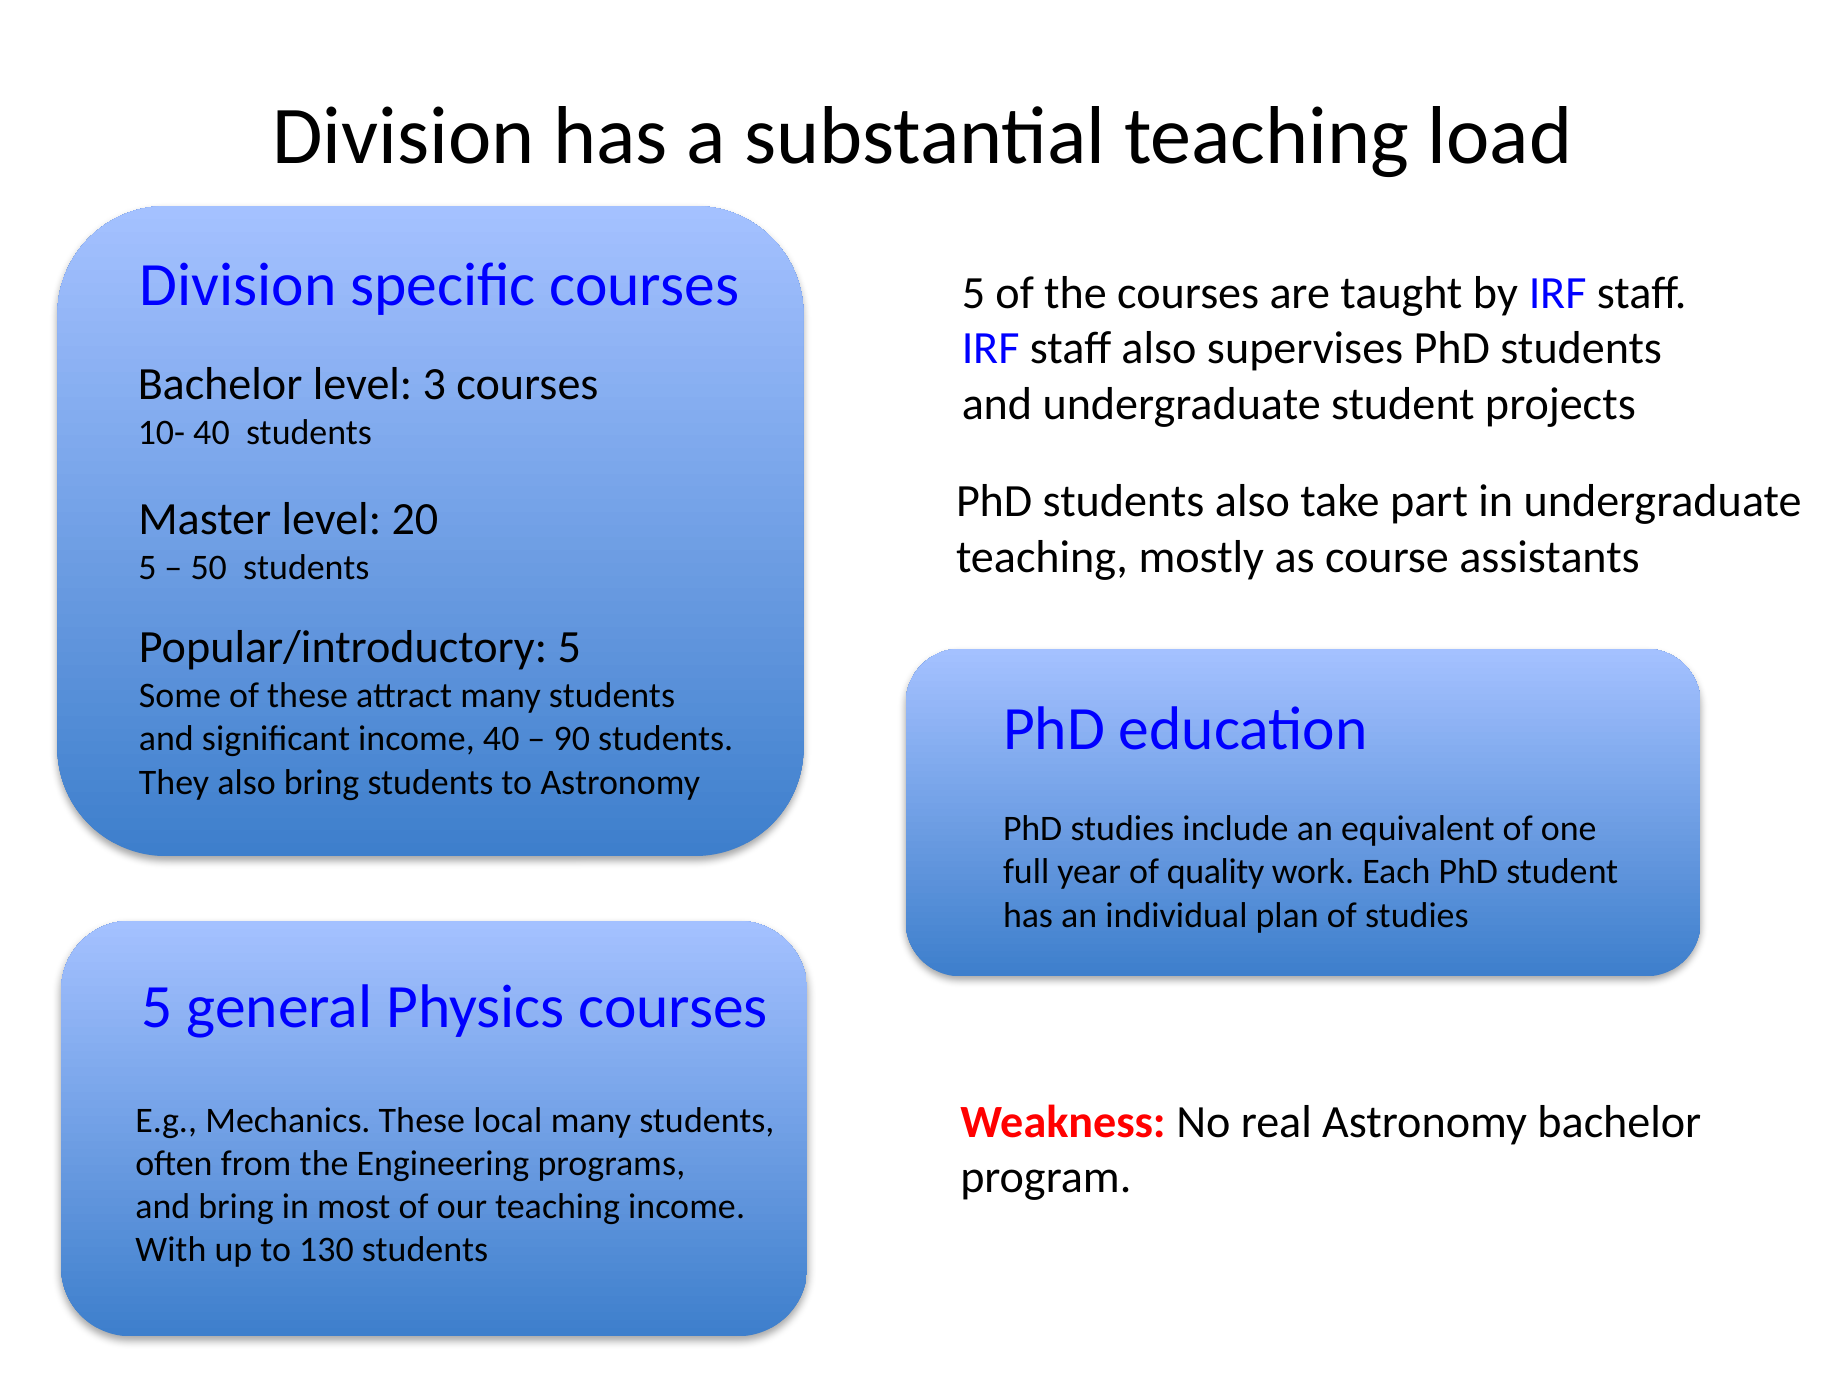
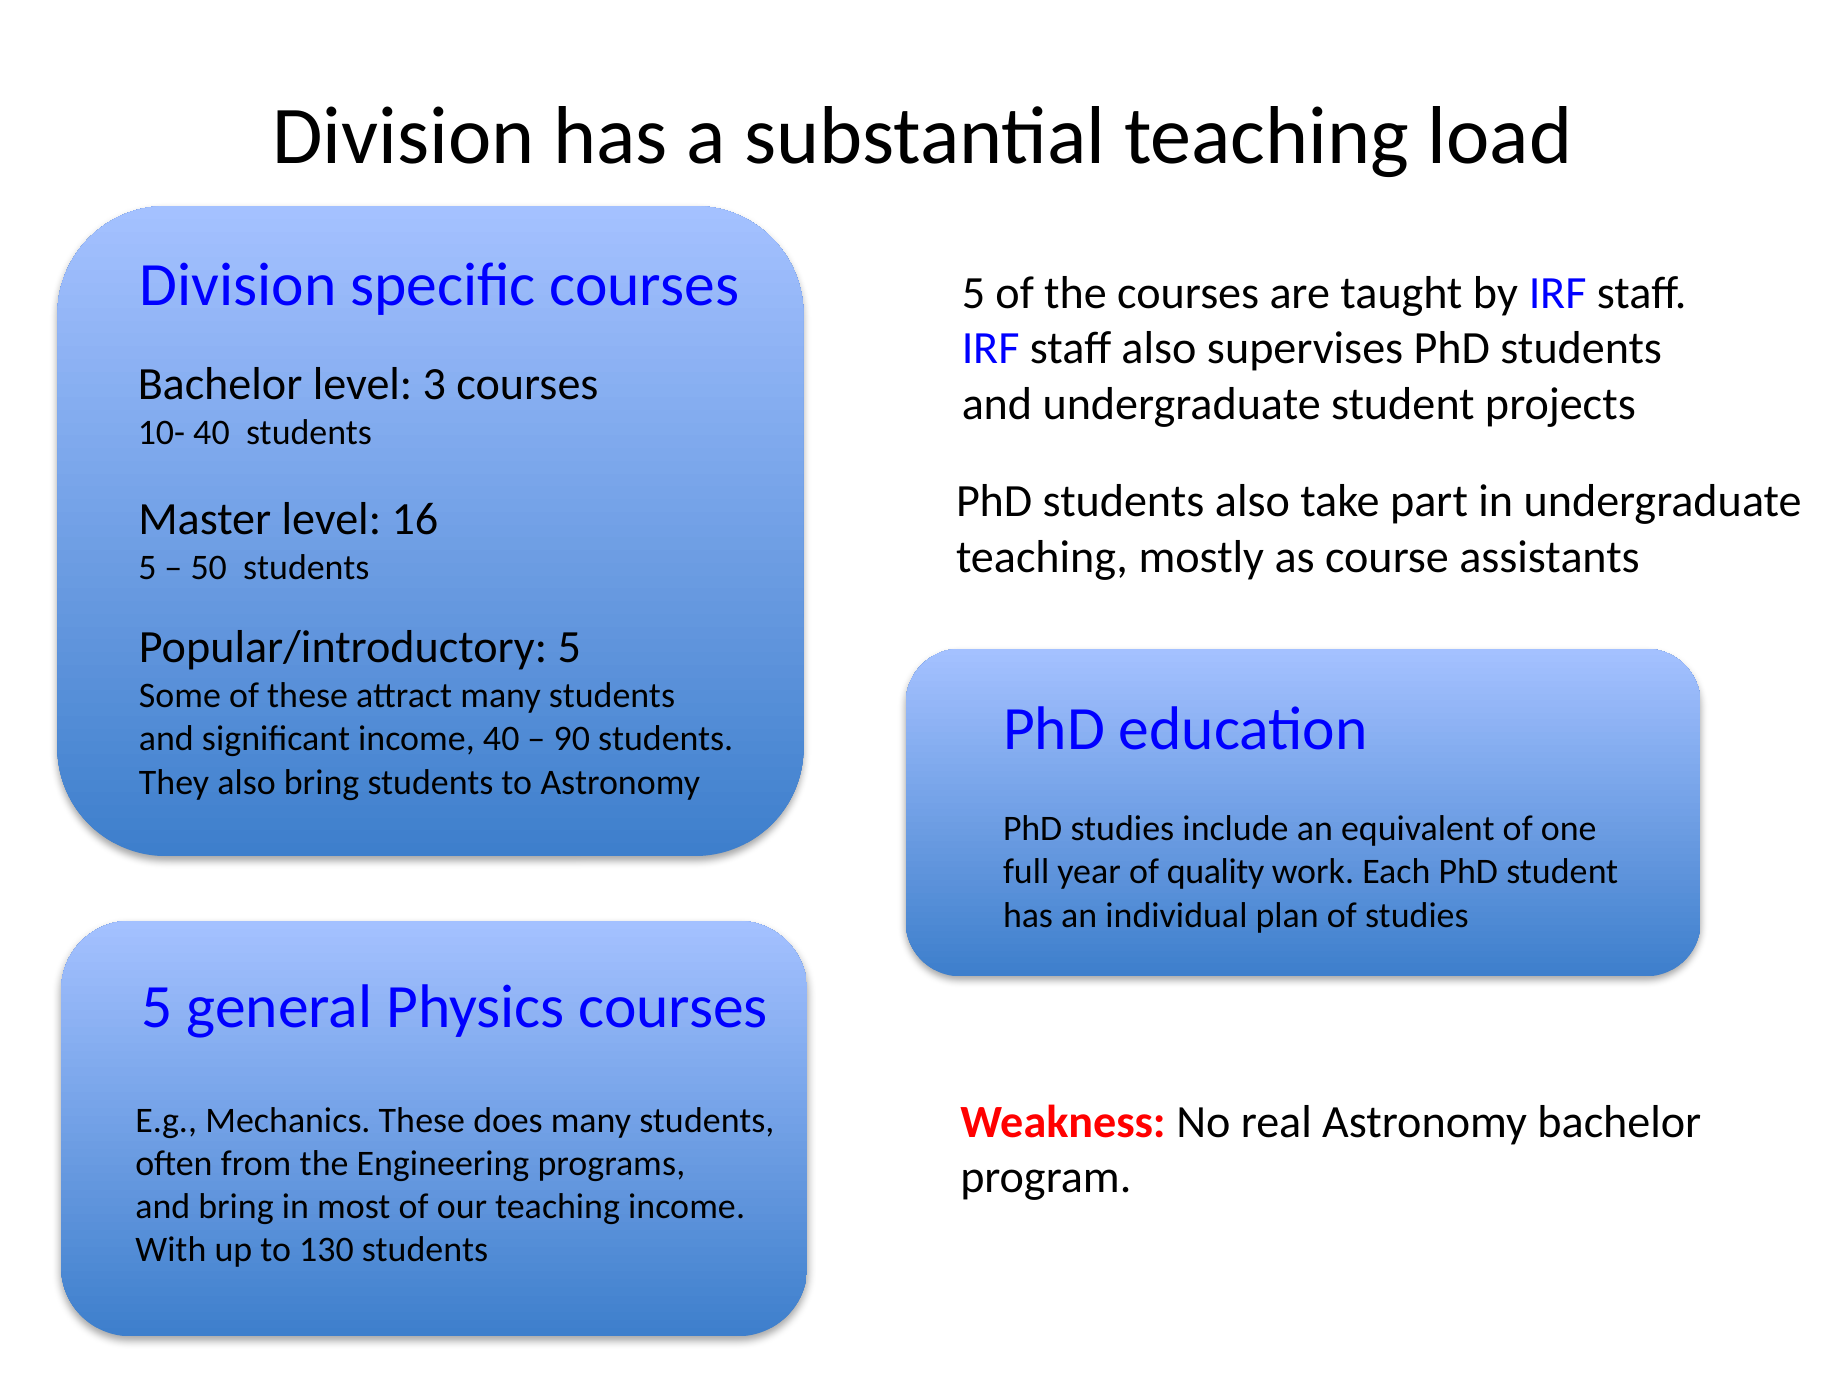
20: 20 -> 16 (415, 519)
local: local -> does (508, 1120)
